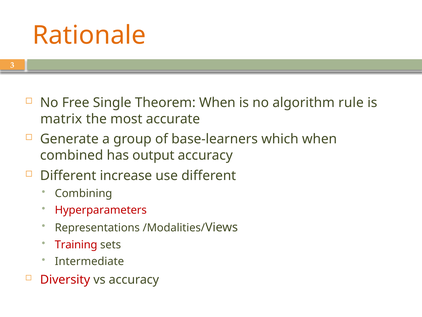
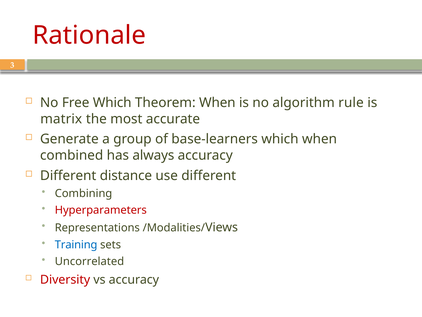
Rationale colour: orange -> red (89, 35)
Free Single: Single -> Which (112, 103)
output: output -> always (153, 155)
increase: increase -> distance (126, 175)
Training colour: red -> blue (76, 244)
Intermediate: Intermediate -> Uncorrelated (89, 261)
